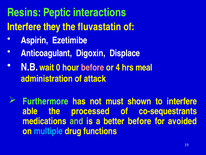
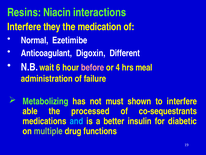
Peptic: Peptic -> Niacin (57, 12)
fluvastatin: fluvastatin -> medication (100, 27)
Aspirin: Aspirin -> Normal (35, 40)
Displace: Displace -> Different (125, 53)
0: 0 -> 6 (58, 67)
attack: attack -> failure (95, 78)
Furthermore: Furthermore -> Metabolizing (45, 101)
and colour: light green -> light blue (76, 121)
better before: before -> insulin (140, 121)
avoided: avoided -> diabetic (182, 121)
multiple colour: light blue -> light green (48, 131)
